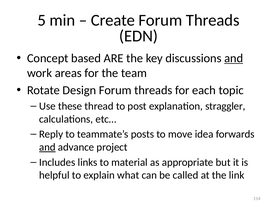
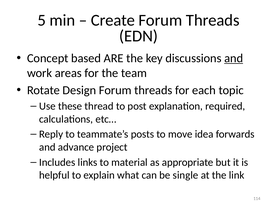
straggler: straggler -> required (225, 106)
and underline: present -> none (47, 147)
called: called -> single (186, 175)
